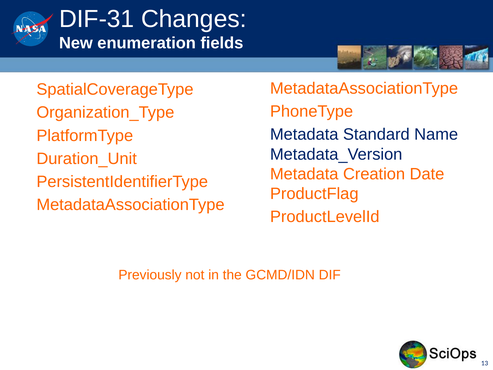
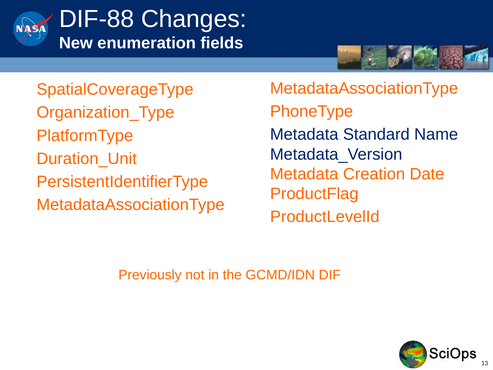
DIF-31: DIF-31 -> DIF-88 (97, 19)
